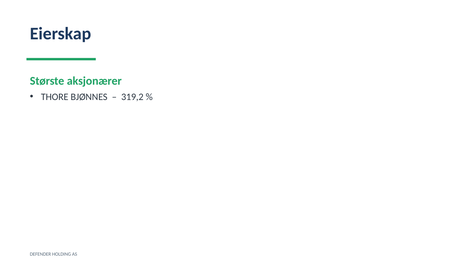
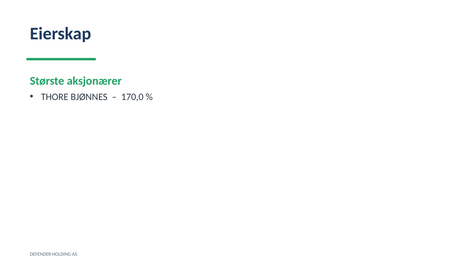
319,2: 319,2 -> 170,0 (132, 97)
